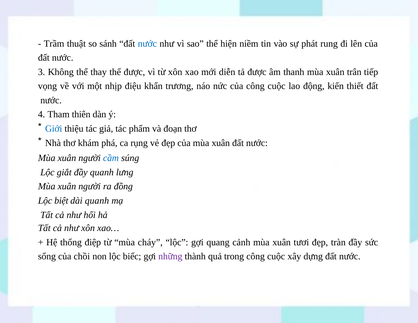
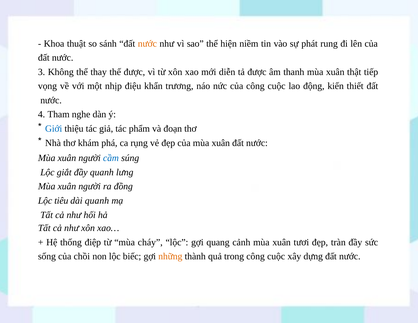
Trầm: Trầm -> Khoa (54, 44)
nước colour: blue -> orange (147, 44)
trân: trân -> thật (354, 72)
thiên: thiên -> nghe (81, 114)
biệt: biệt -> tiêu (61, 201)
những colour: purple -> orange (170, 256)
